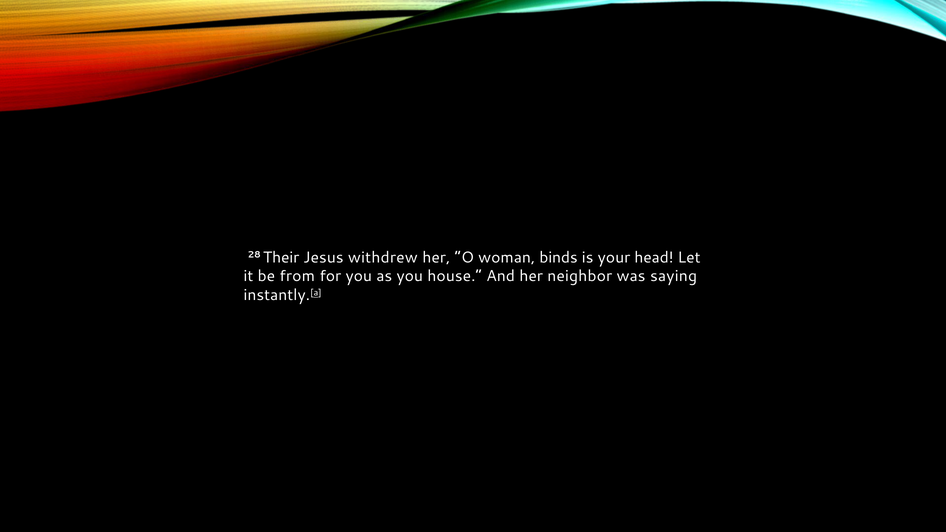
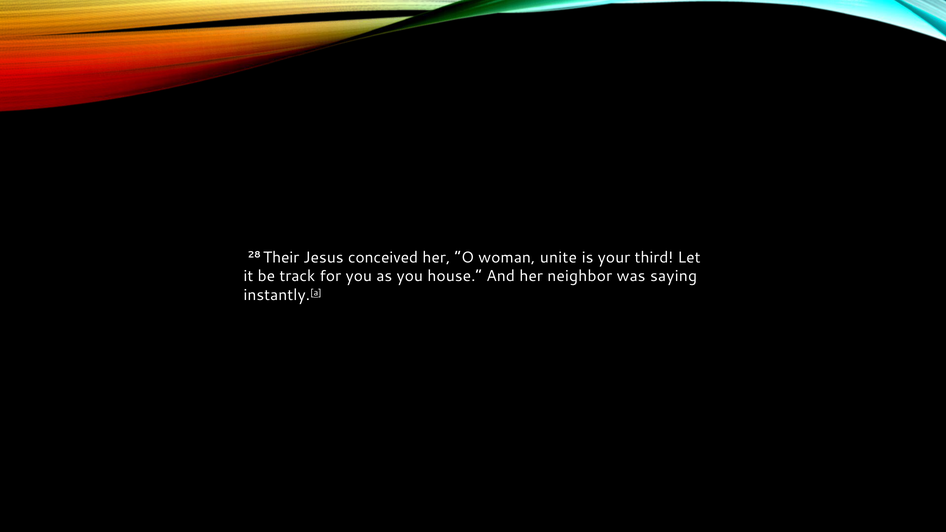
withdrew: withdrew -> conceived (383, 257)
binds: binds -> unite (558, 257)
head: head -> third (654, 257)
from: from -> track (297, 276)
